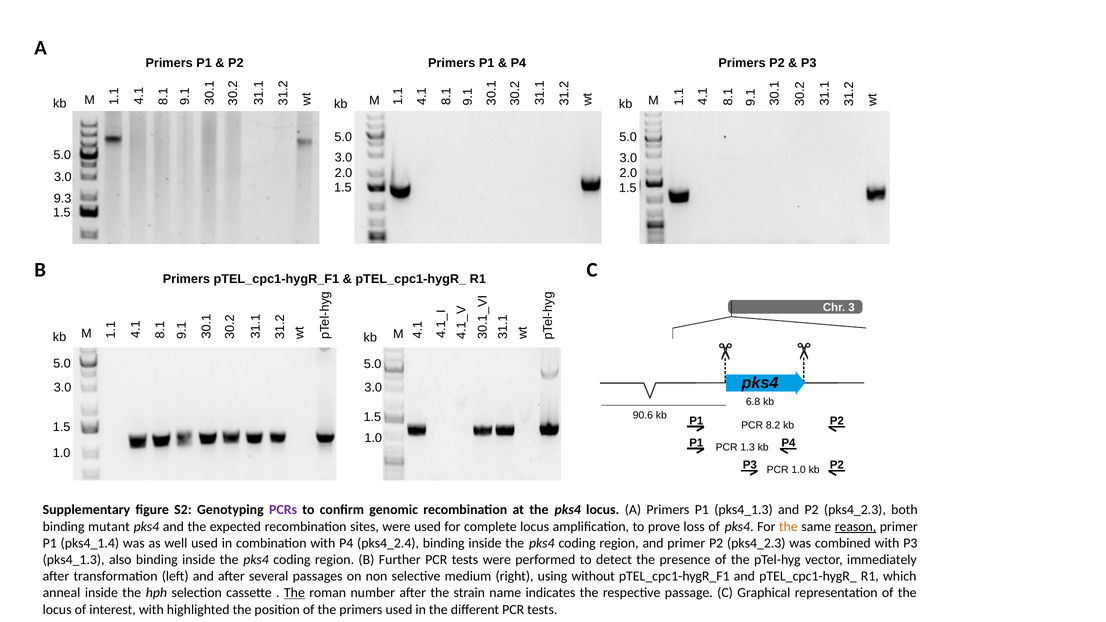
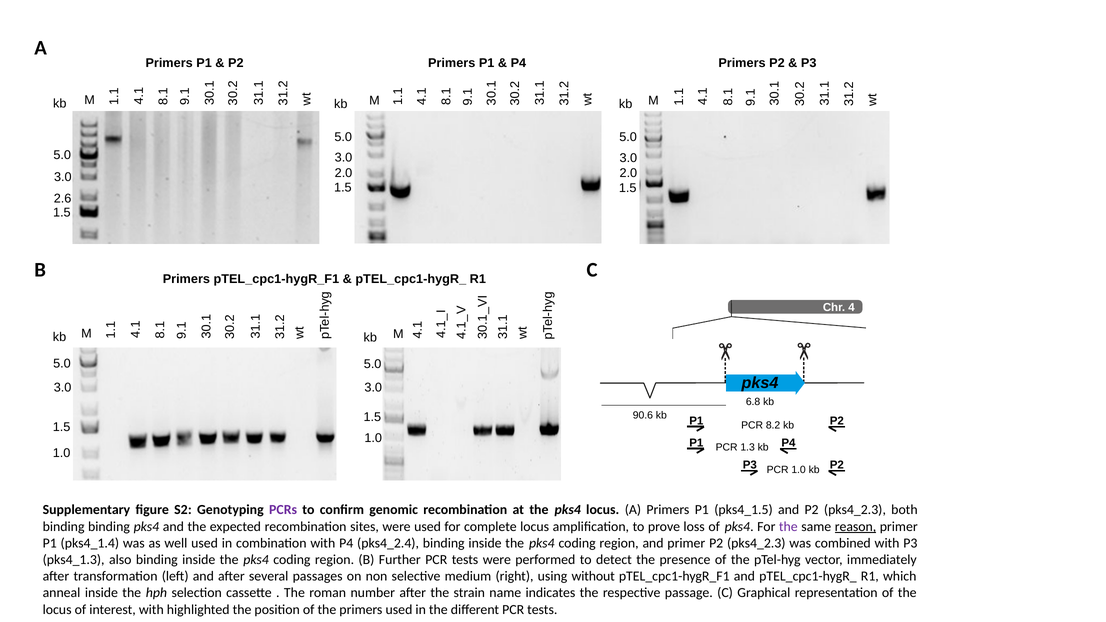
9.3: 9.3 -> 2.6 (63, 199)
Chr 3: 3 -> 4 (852, 307)
P1 pks4_1.3: pks4_1.3 -> pks4_1.5 (743, 510)
binding mutant: mutant -> binding (109, 527)
the colour: orange -> purple (788, 527)
The underline: present -> none (294, 593)
